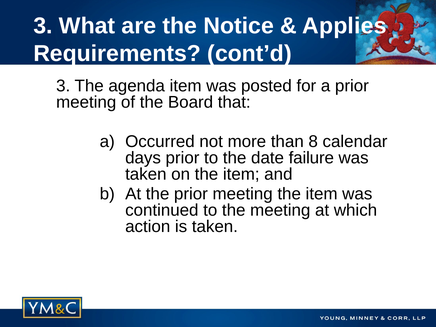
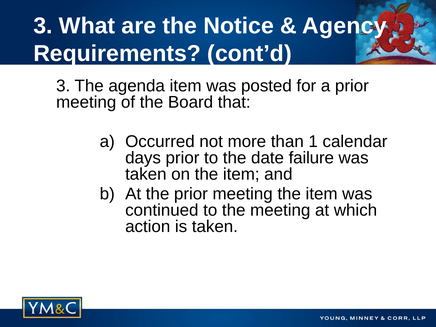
Applies: Applies -> Agency (344, 26)
8: 8 -> 1 (313, 142)
